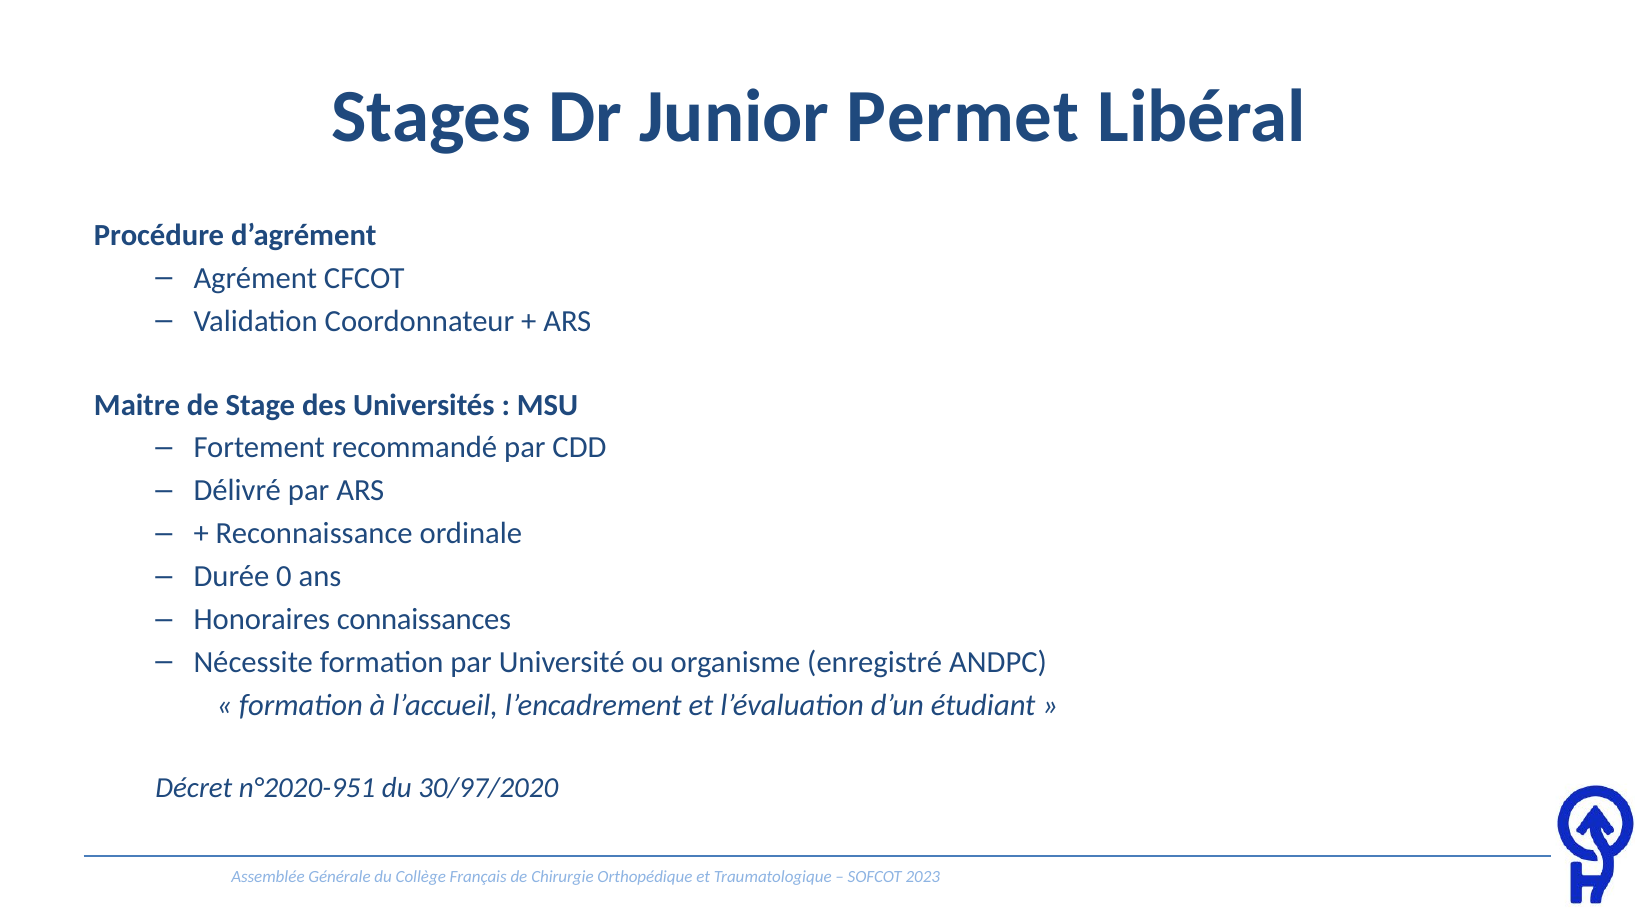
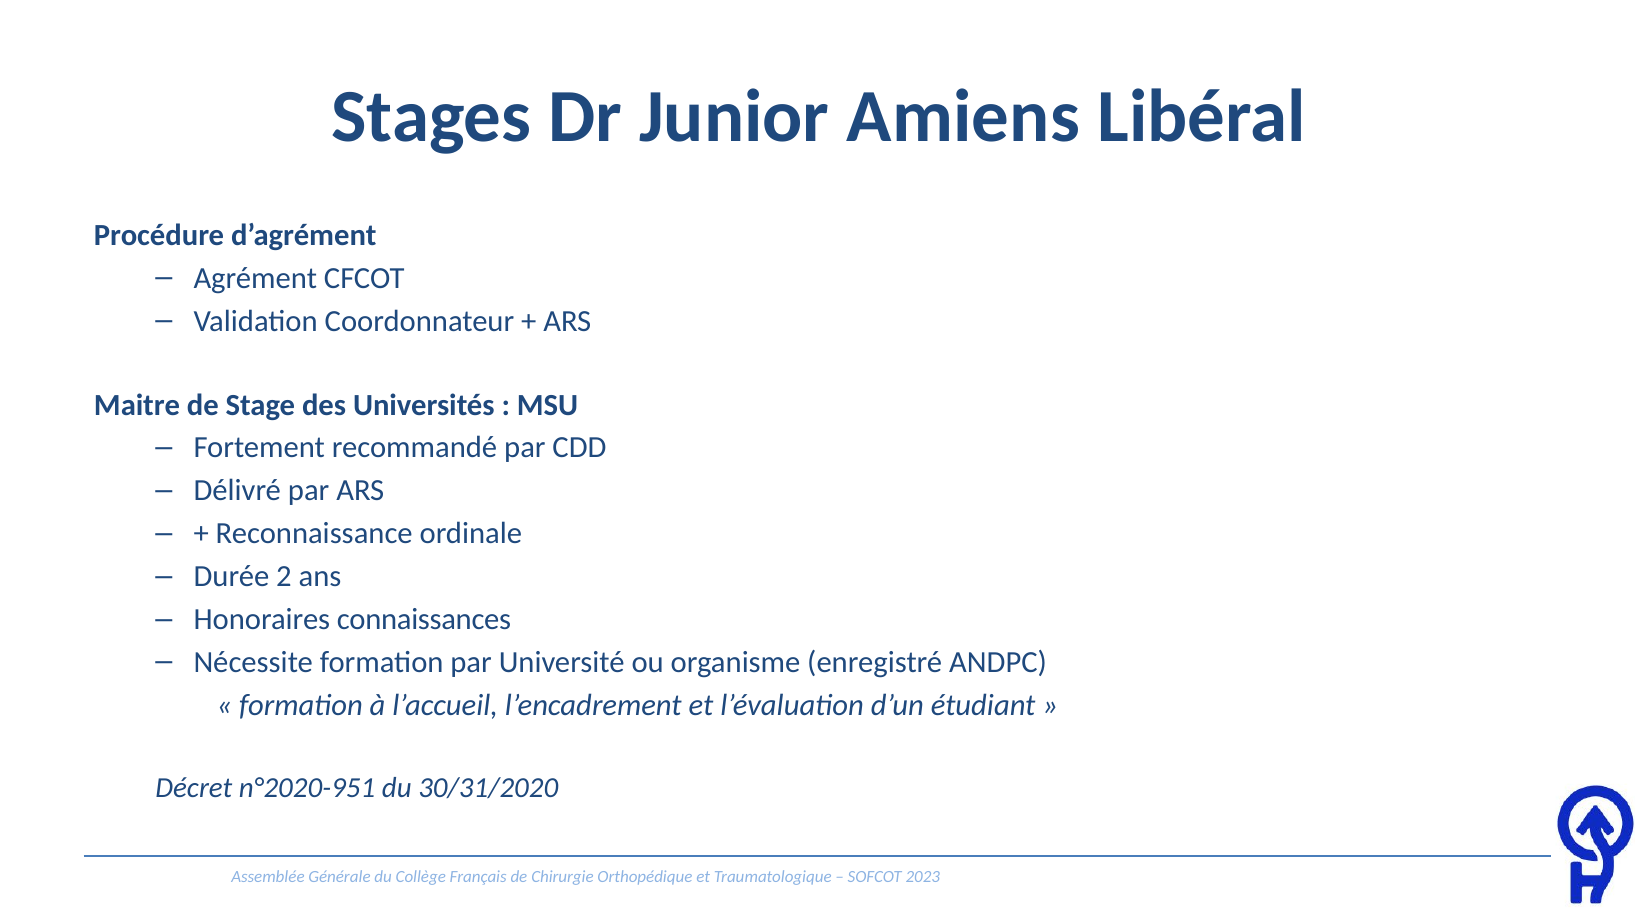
Permet: Permet -> Amiens (963, 117)
0: 0 -> 2 (284, 576)
30/97/2020: 30/97/2020 -> 30/31/2020 (488, 787)
